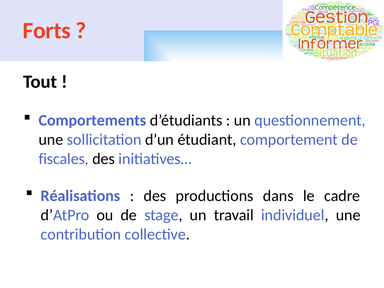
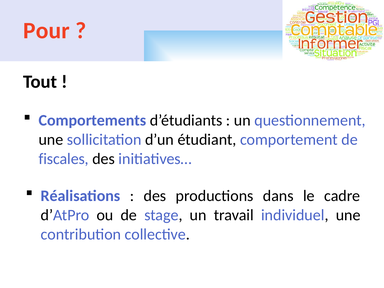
Forts: Forts -> Pour (46, 31)
